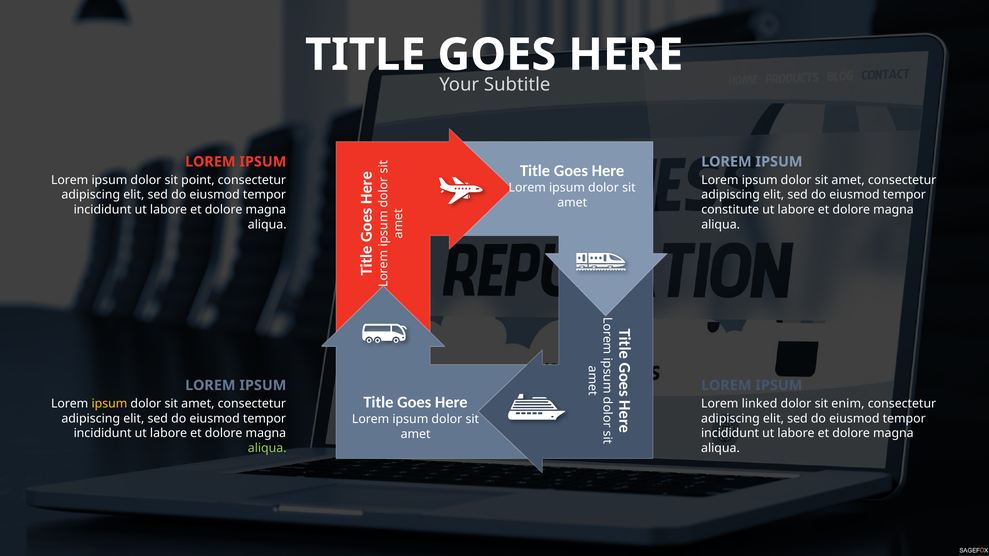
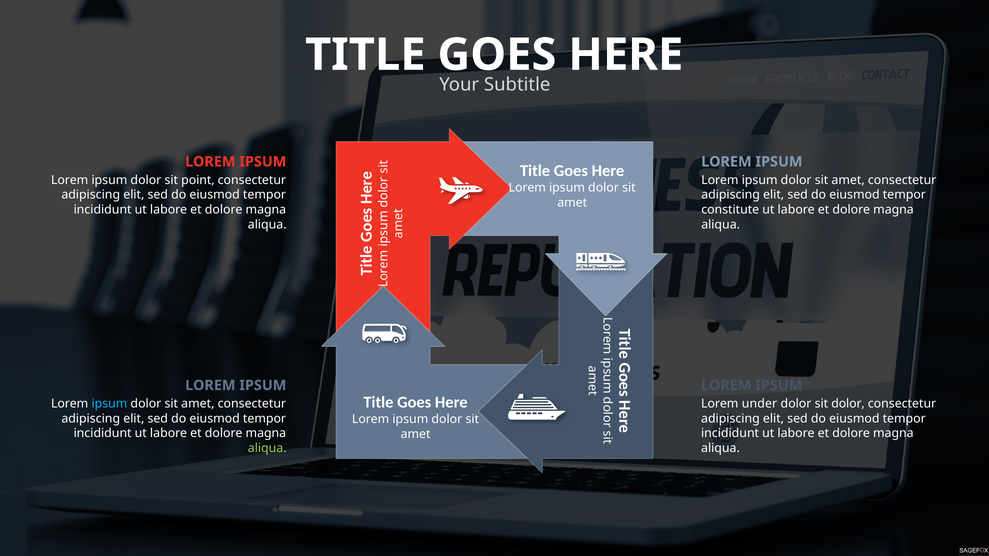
ipsum colour: yellow -> light blue (109, 404)
linked: linked -> under (759, 404)
sit enim: enim -> dolor (848, 404)
